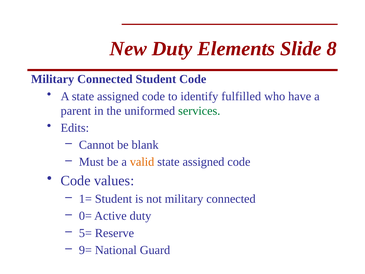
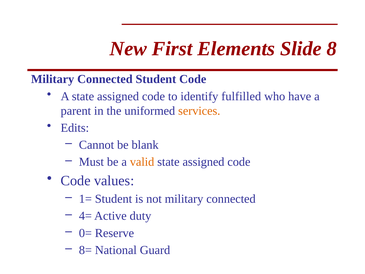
New Duty: Duty -> First (172, 49)
services colour: green -> orange (199, 111)
0=: 0= -> 4= (85, 216)
5=: 5= -> 0= (85, 233)
9=: 9= -> 8= (85, 250)
